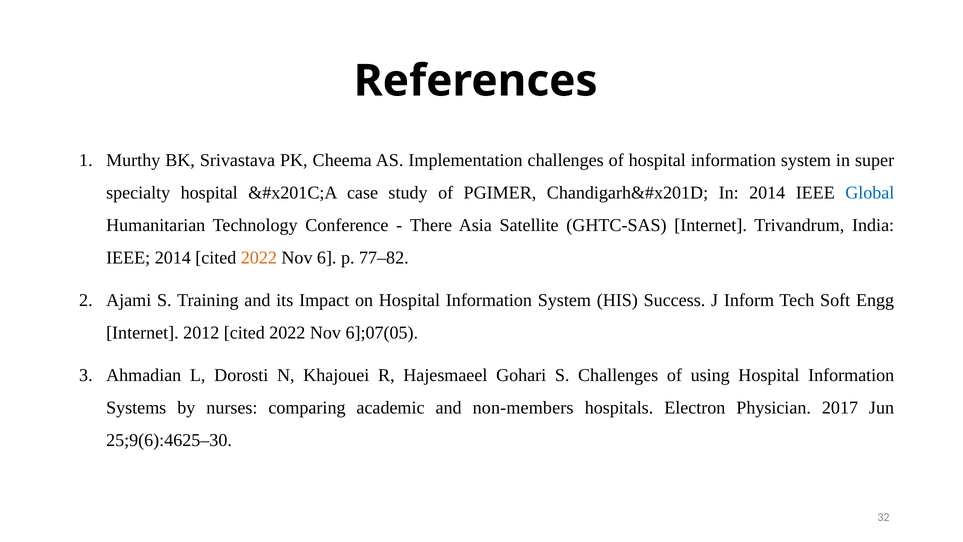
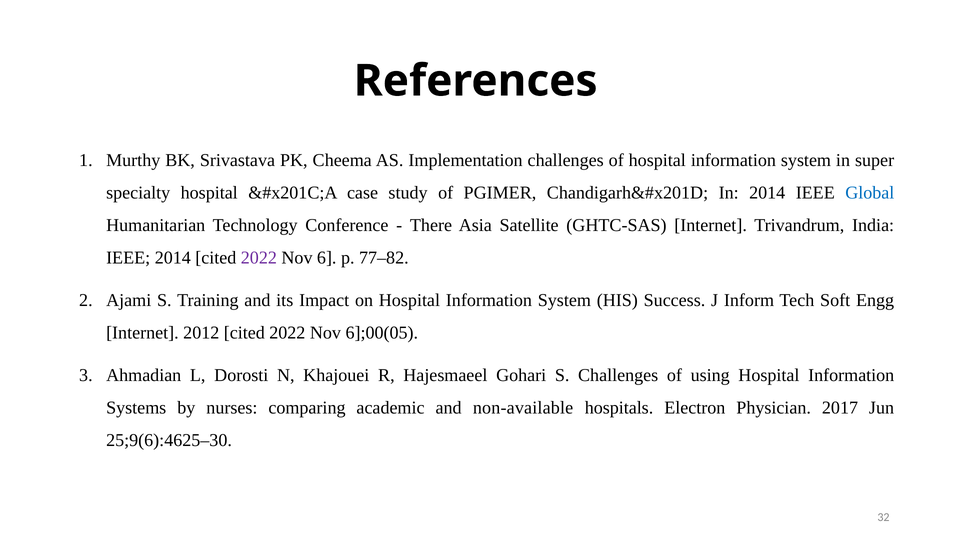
2022 colour: orange -> purple (259, 258)
6];07(05: 6];07(05 -> 6];00(05 (382, 333)
non-members: non-members -> non-available (523, 408)
